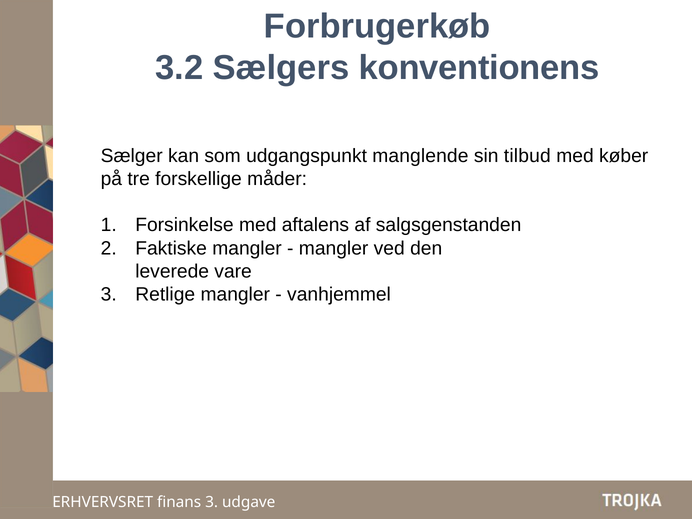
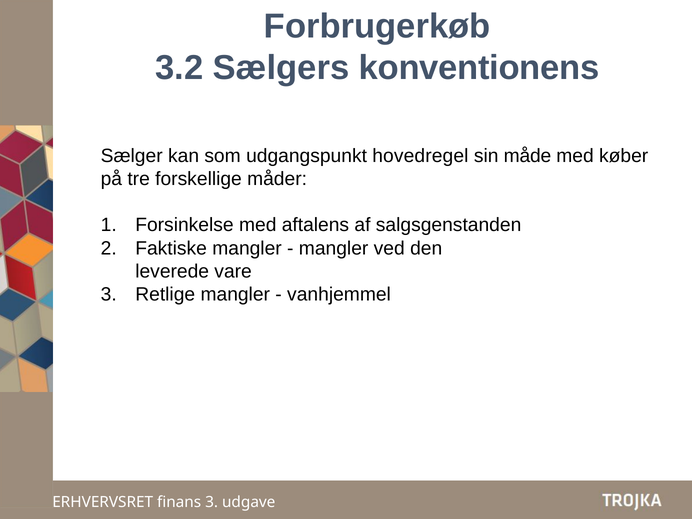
manglende: manglende -> hovedregel (420, 156)
tilbud: tilbud -> måde (528, 156)
